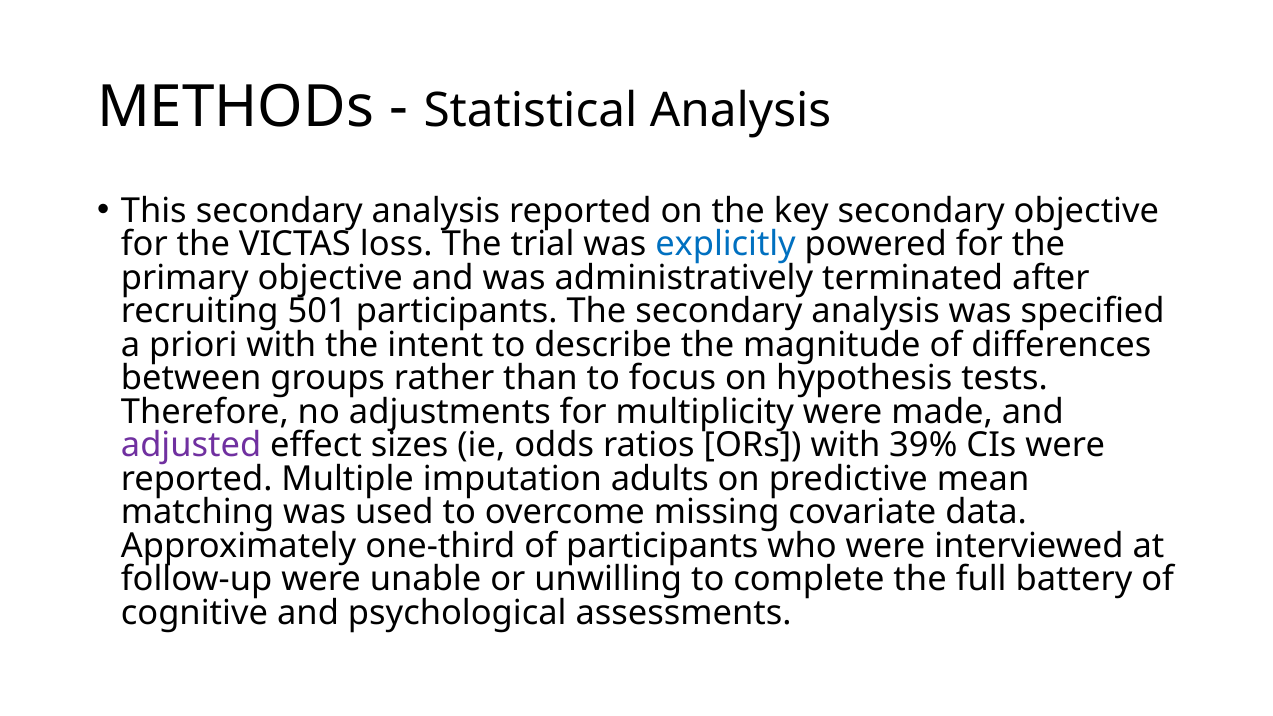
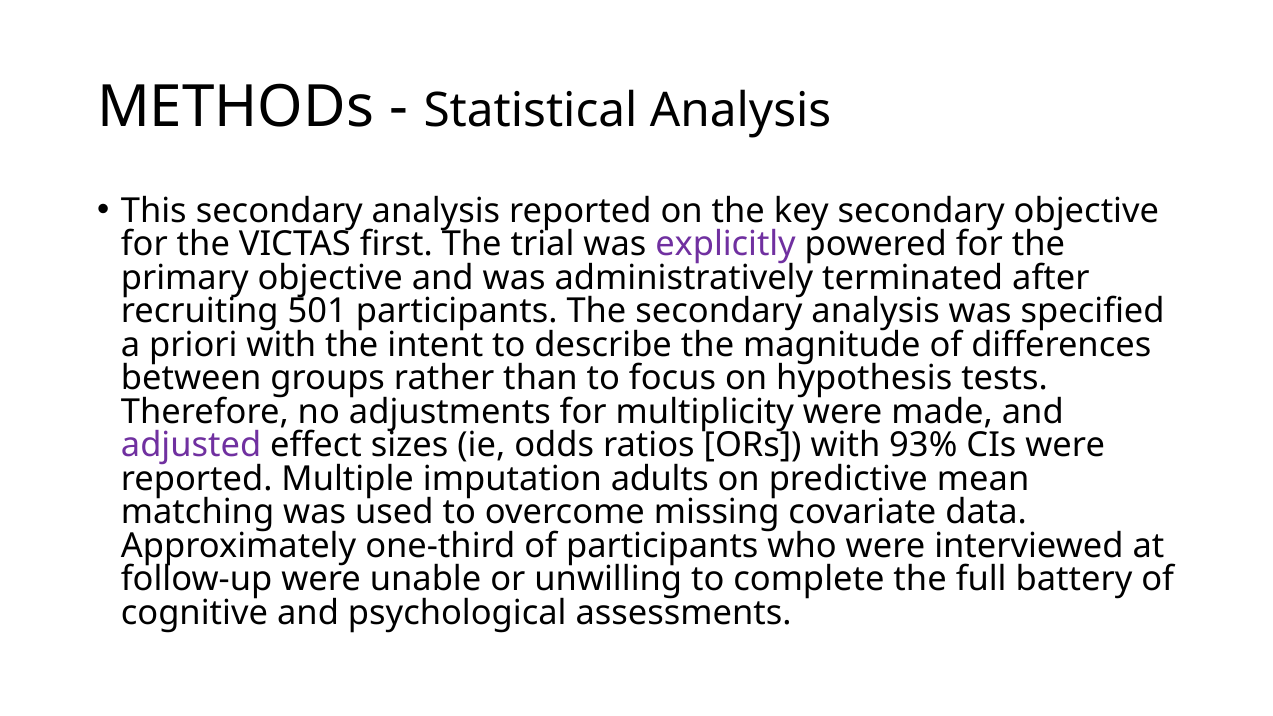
loss: loss -> first (396, 244)
explicitly colour: blue -> purple (726, 244)
39%: 39% -> 93% (923, 445)
